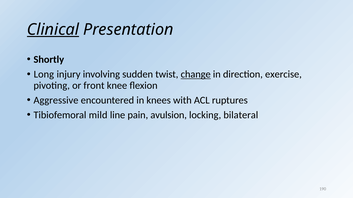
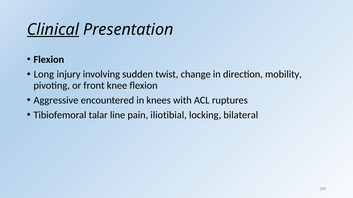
Shortly: Shortly -> Flexion (49, 60)
change underline: present -> none (196, 74)
exercise: exercise -> mobility (283, 74)
mild: mild -> talar (98, 115)
avulsion: avulsion -> iliotibial (169, 115)
